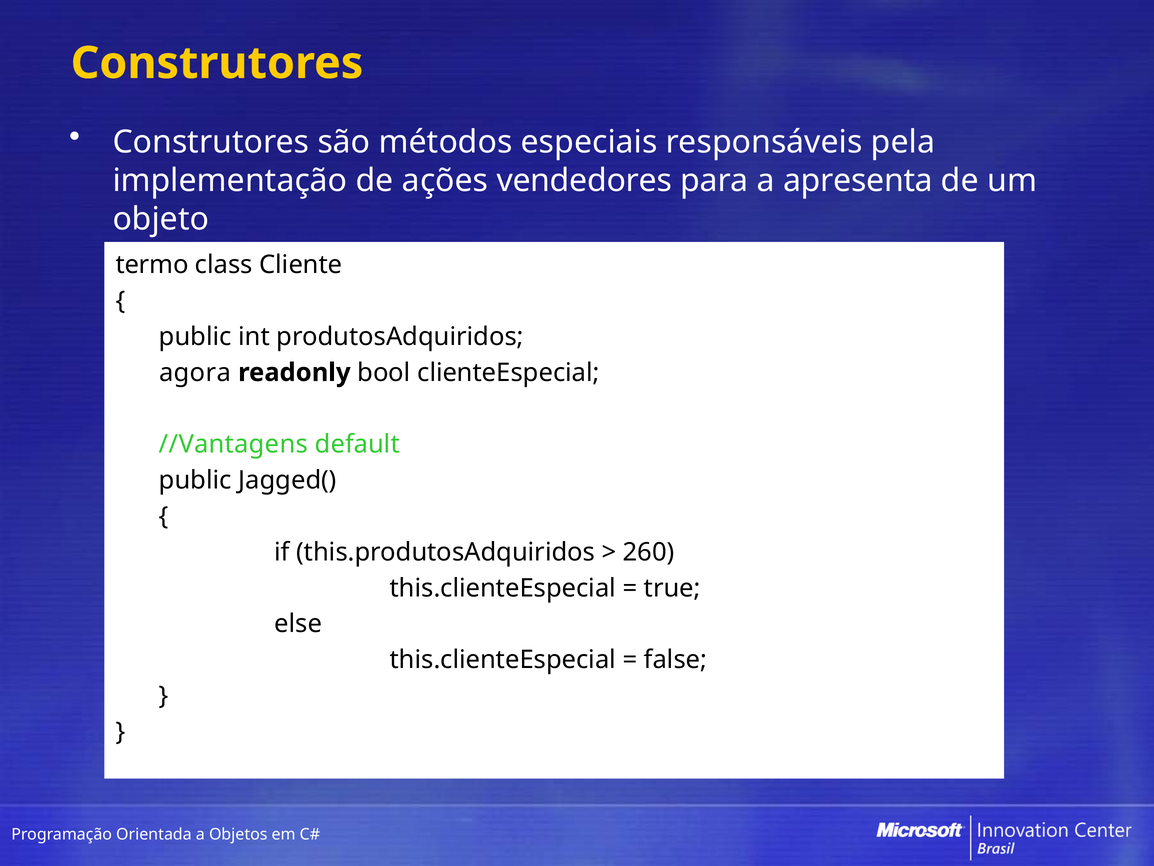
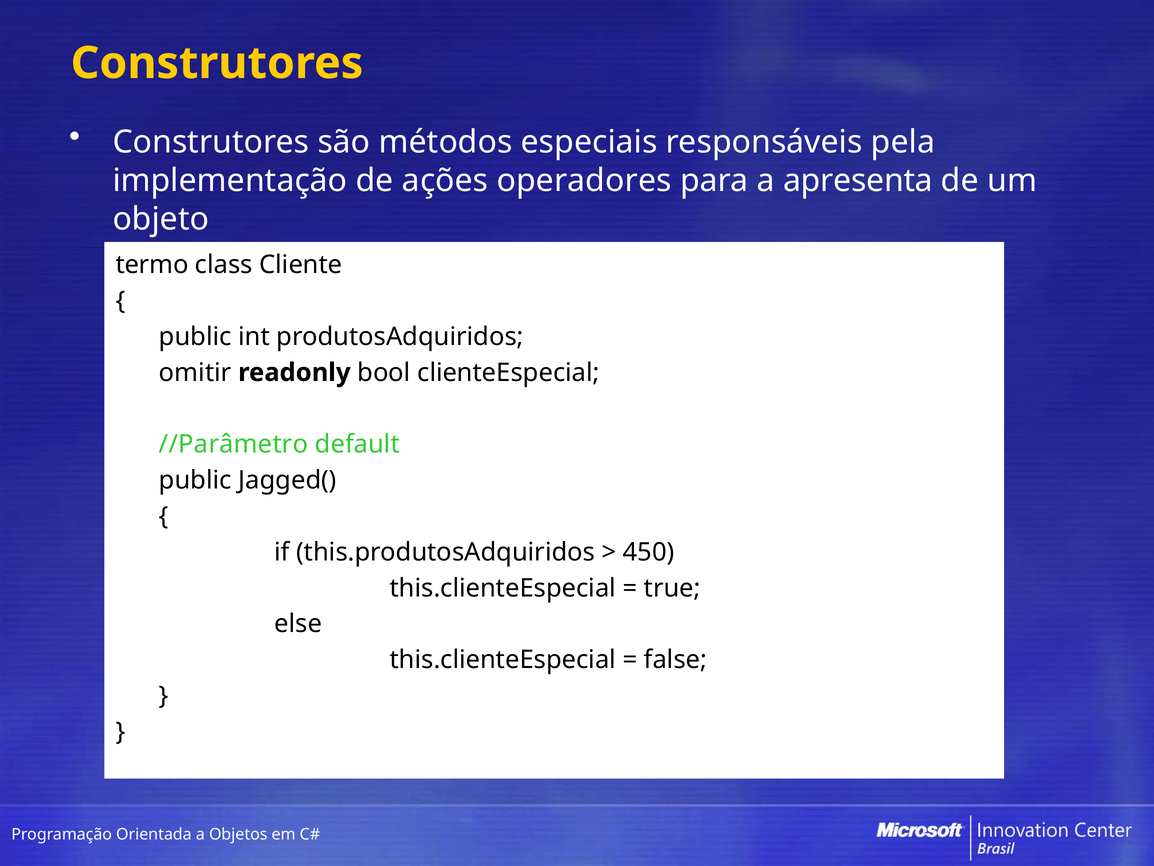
vendedores: vendedores -> operadores (584, 180)
agora: agora -> omitir (195, 372)
//Vantagens: //Vantagens -> //Parâmetro (234, 444)
260: 260 -> 450 (649, 552)
